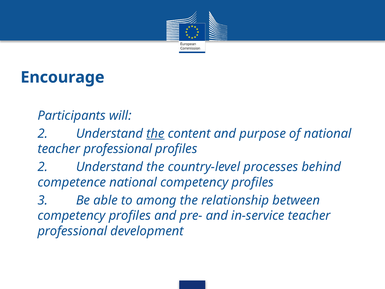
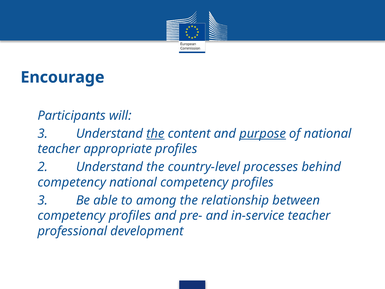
2: 2 -> 3 (43, 133)
purpose underline: none -> present (263, 133)
professional: professional -> appropriate (118, 149)
competence: competence -> competency (72, 182)
